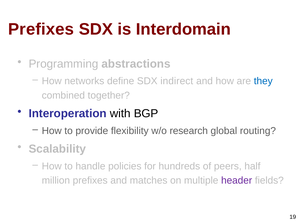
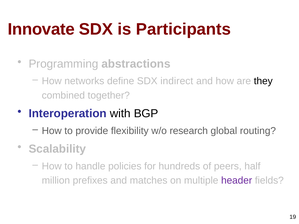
Prefixes: Prefixes -> Innovate (41, 29)
Interdomain: Interdomain -> Participants (183, 29)
they colour: blue -> black (263, 81)
